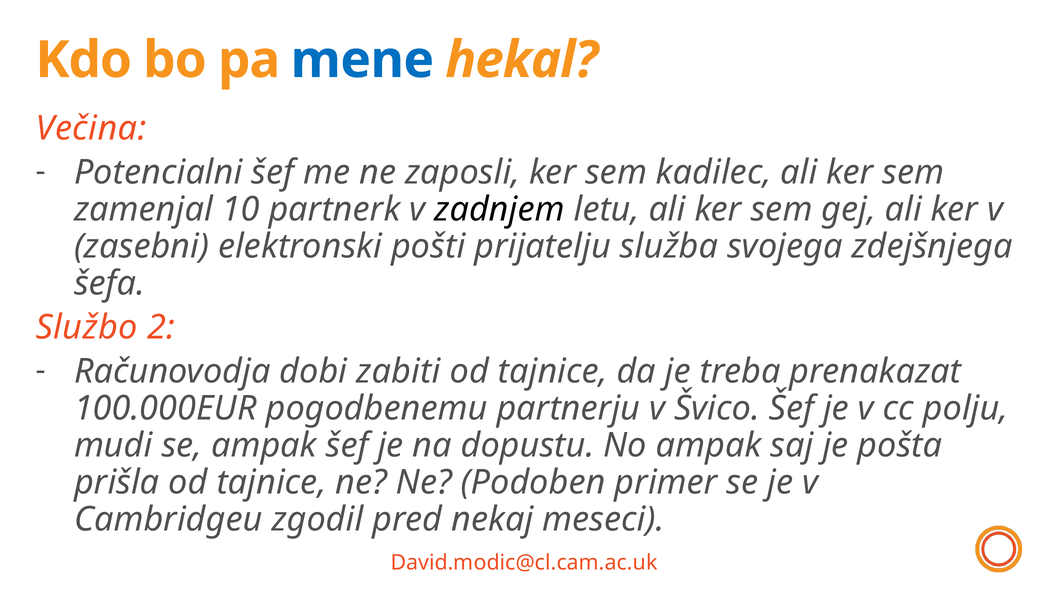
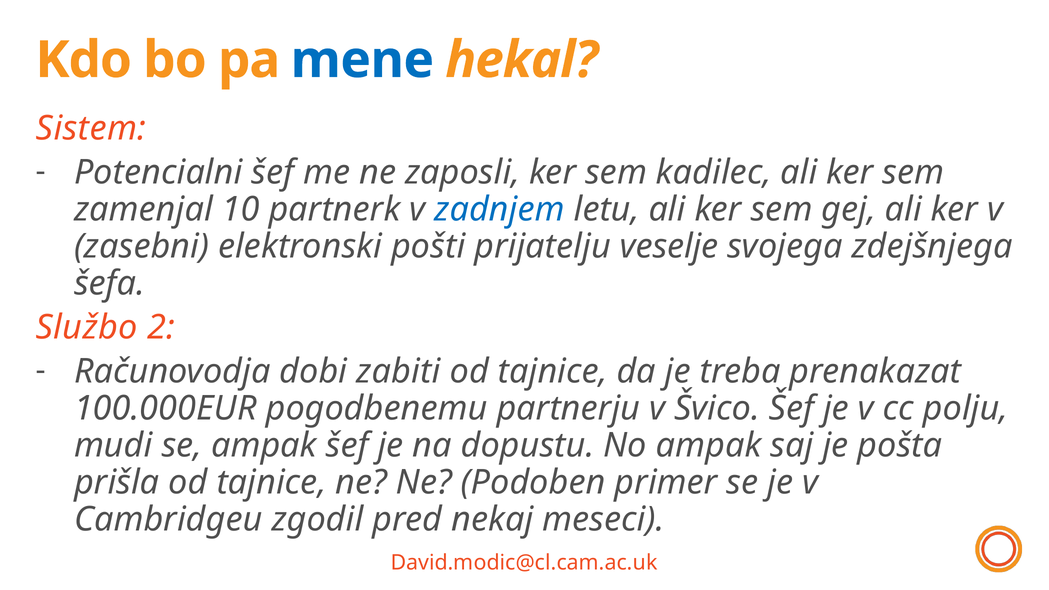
Večina: Večina -> Sistem (91, 128)
zadnjem colour: black -> blue (500, 209)
služba: služba -> veselje (669, 246)
